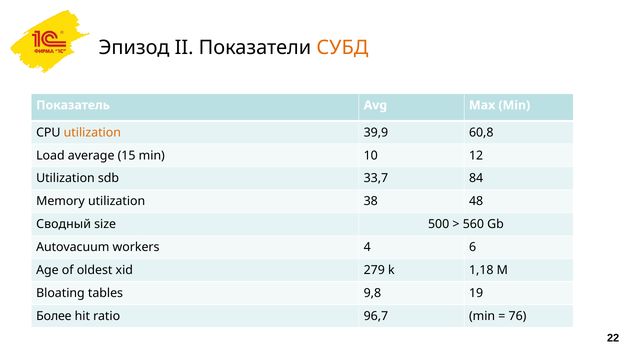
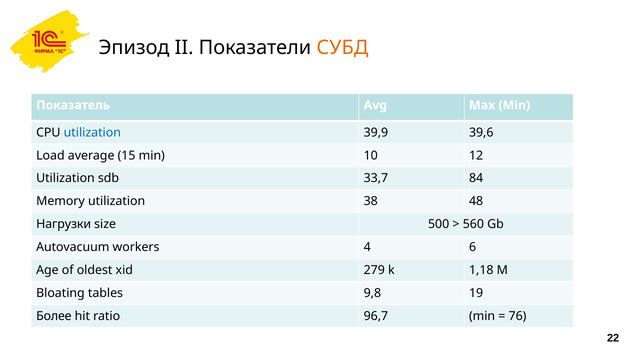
utilization colour: orange -> blue (92, 132)
60,8: 60,8 -> 39,6 (481, 132)
Сводный: Сводный -> Нагрузки (64, 224)
